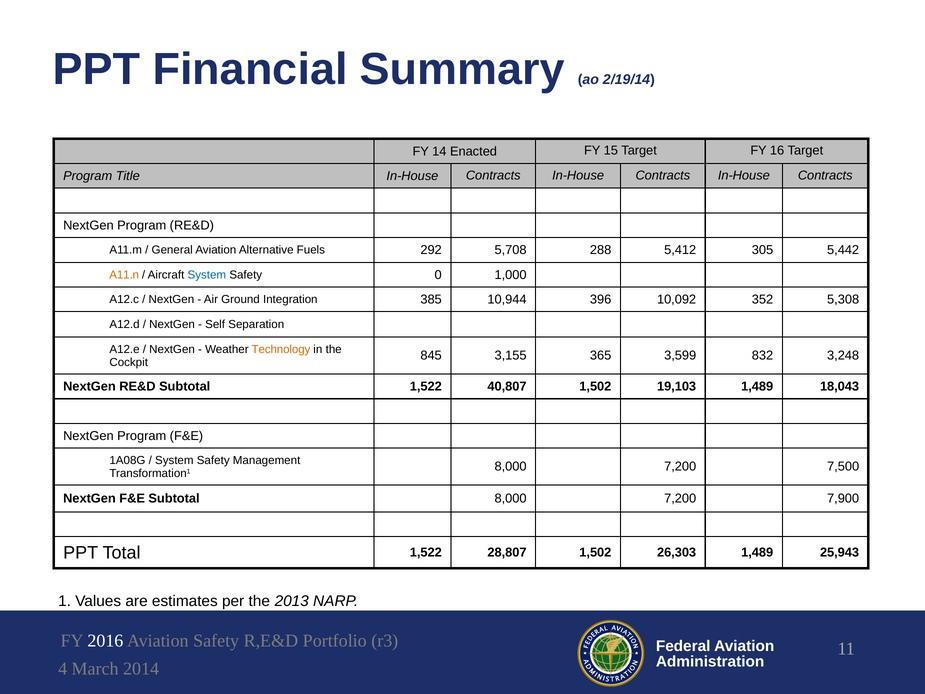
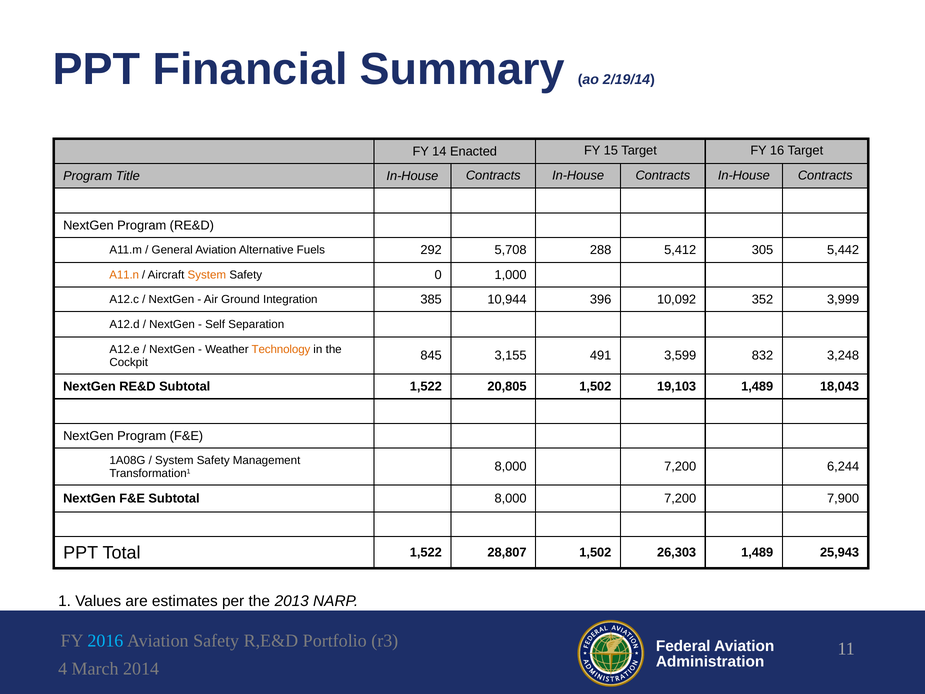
System colour: blue -> orange (207, 275)
5,308: 5,308 -> 3,999 (843, 299)
365: 365 -> 491 (601, 356)
40,807: 40,807 -> 20,805 (507, 386)
7,500: 7,500 -> 6,244 (843, 467)
2016 colour: white -> light blue (105, 640)
